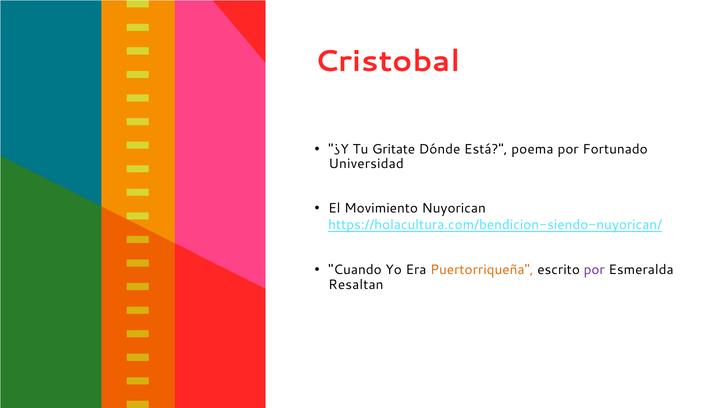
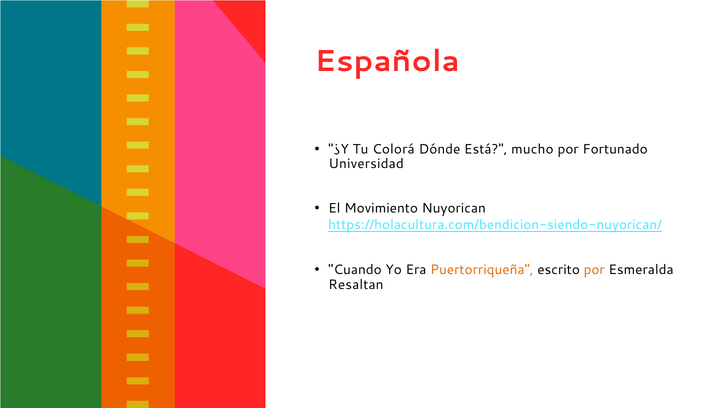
Cristobal: Cristobal -> Española (387, 61)
Gritate: Gritate -> Colorá (393, 149)
poema: poema -> mucho (532, 149)
por colour: purple -> orange (594, 270)
